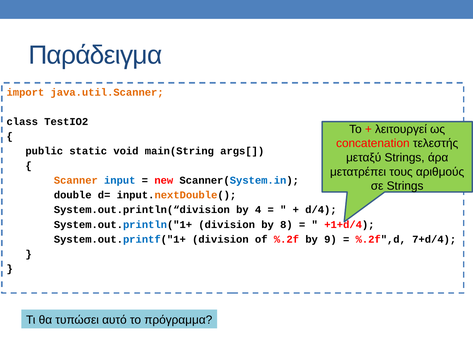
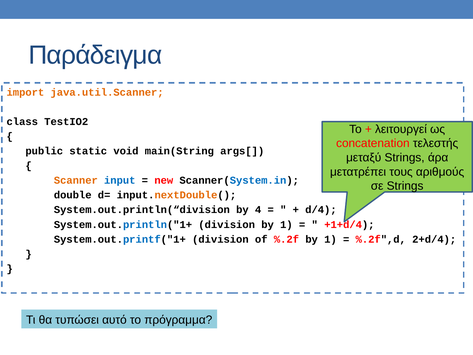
division by 8: 8 -> 1 (286, 224)
%.2f by 9: 9 -> 1 (330, 239)
7+d/4: 7+d/4 -> 2+d/4 (434, 239)
